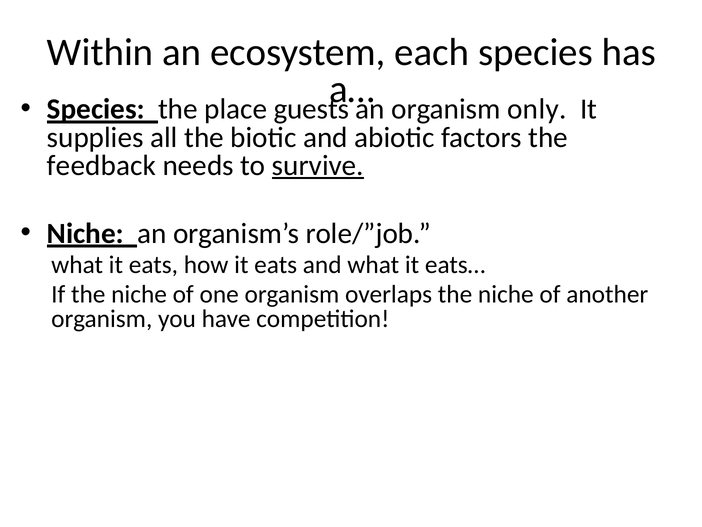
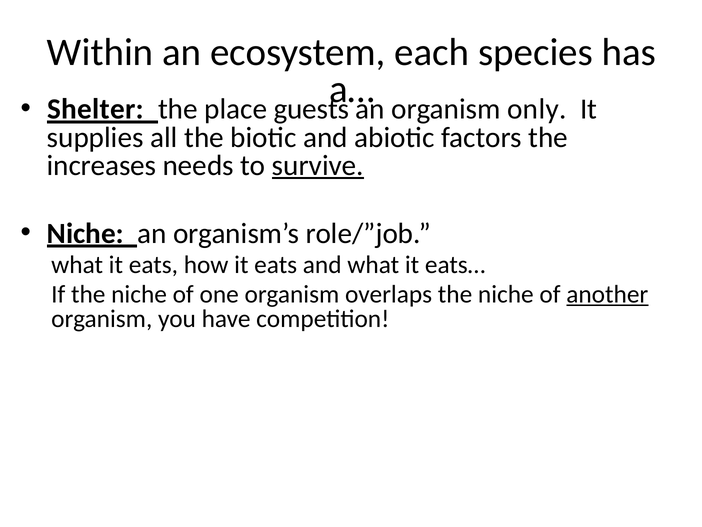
Species: Species -> Shelter (96, 109)
feedback: feedback -> increases (101, 165)
another underline: none -> present (607, 294)
